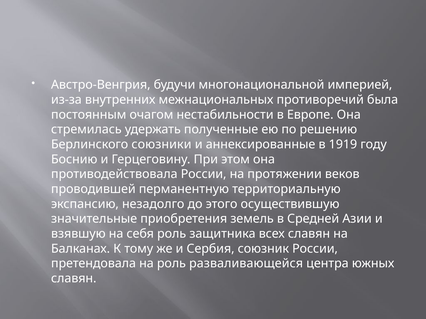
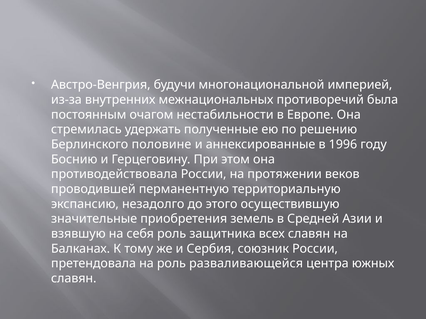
союзники: союзники -> половине (161, 145)
1919: 1919 -> 1996 (343, 145)
